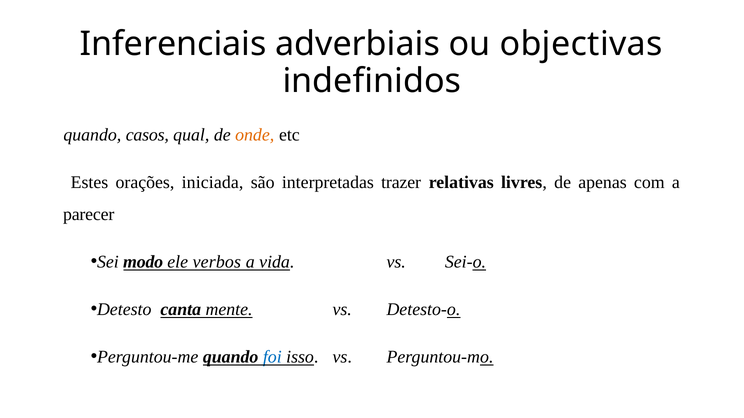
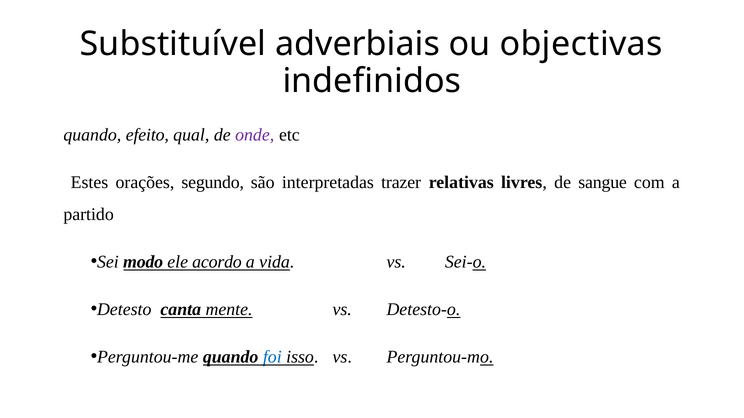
Inferenciais: Inferenciais -> Substituível (173, 44)
casos: casos -> efeito (147, 135)
onde colour: orange -> purple (255, 135)
iniciada: iniciada -> segundo (213, 183)
apenas: apenas -> sangue (603, 183)
parecer: parecer -> partido (89, 215)
verbos: verbos -> acordo (217, 262)
